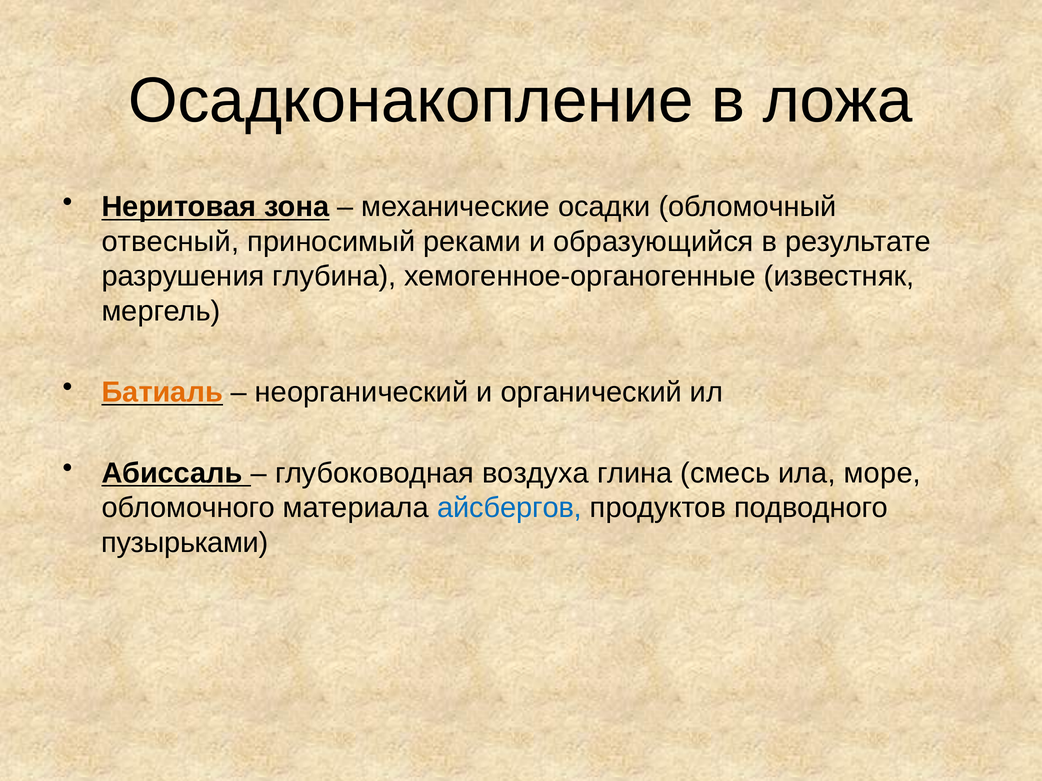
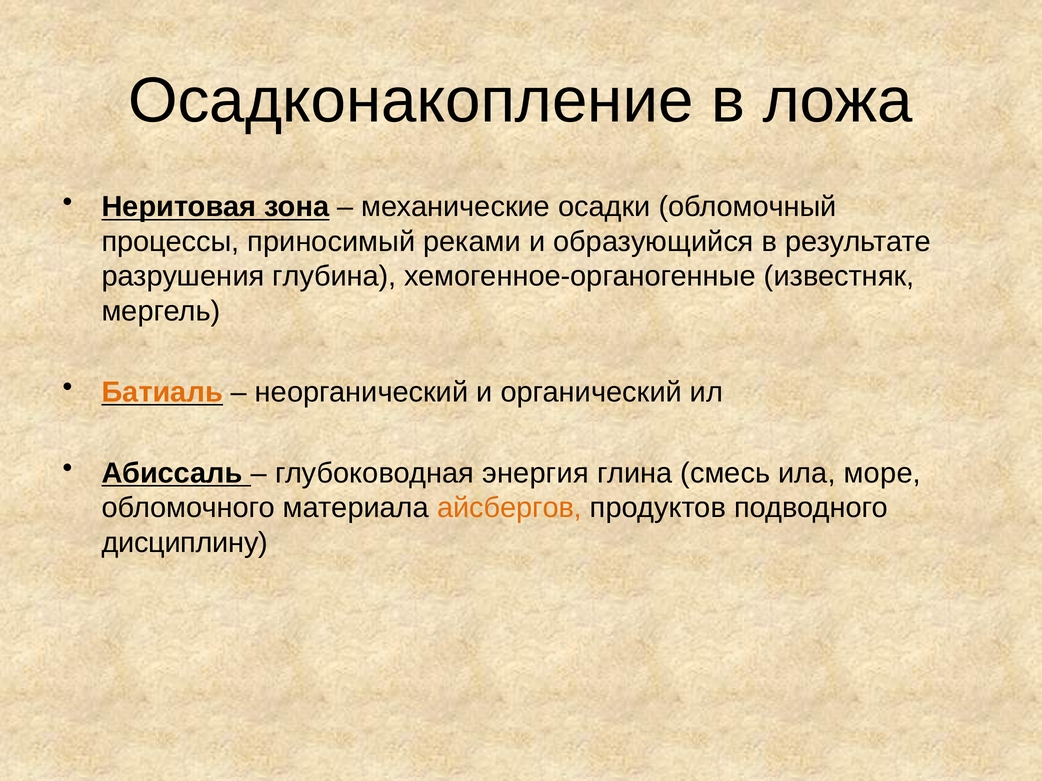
отвесный: отвесный -> процессы (171, 242)
воздуха: воздуха -> энергия (535, 473)
айсбергов colour: blue -> orange (510, 508)
пузырьками: пузырьками -> дисциплину (185, 543)
